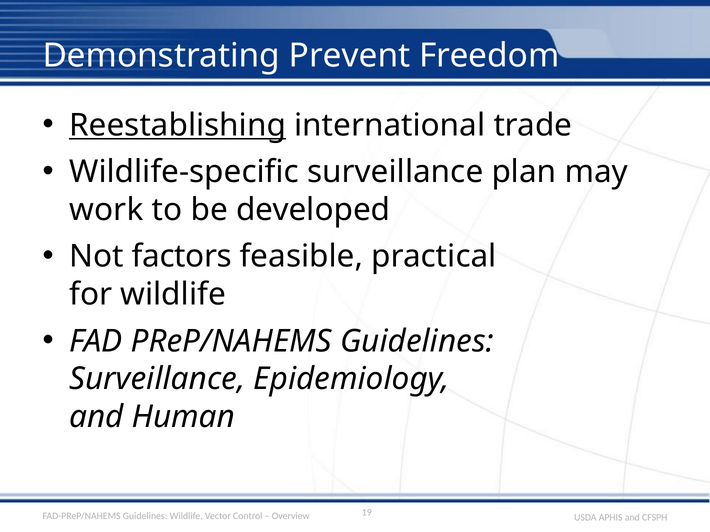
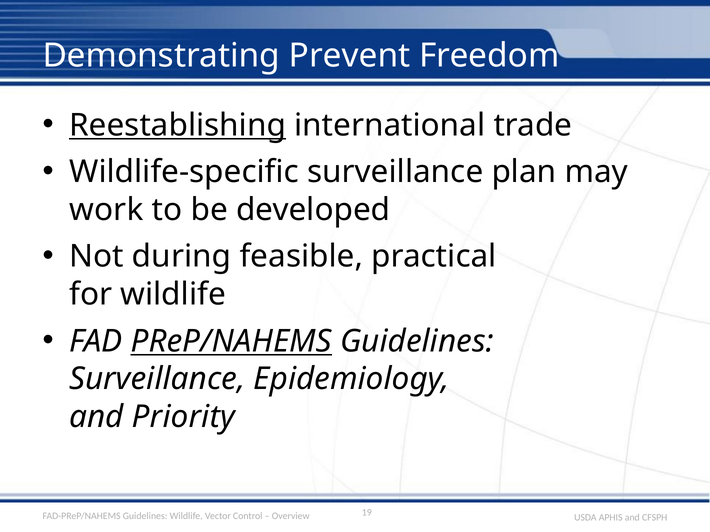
factors: factors -> during (182, 257)
PReP/NAHEMS underline: none -> present (231, 341)
Human: Human -> Priority (183, 417)
